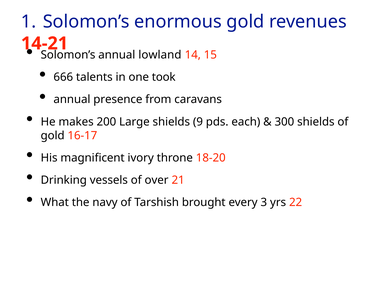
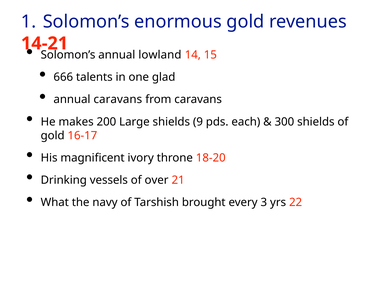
took: took -> glad (164, 77)
annual presence: presence -> caravans (118, 99)
